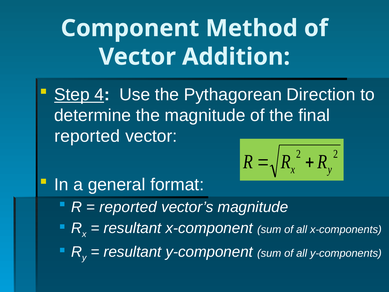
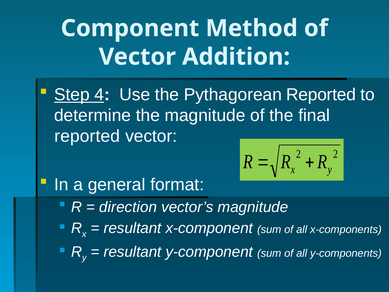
Pythagorean Direction: Direction -> Reported (321, 95)
reported: reported -> direction (128, 207)
